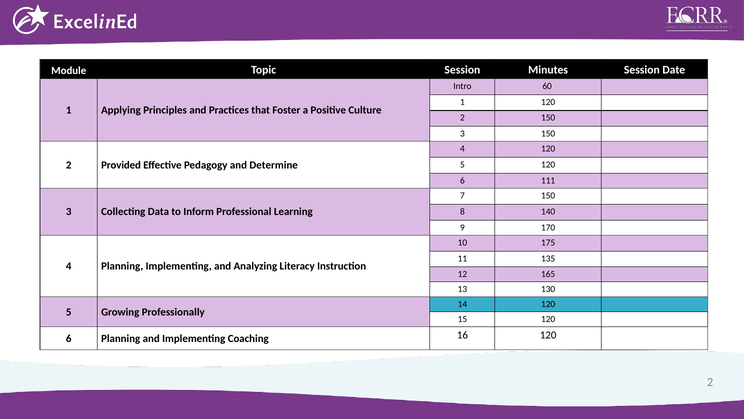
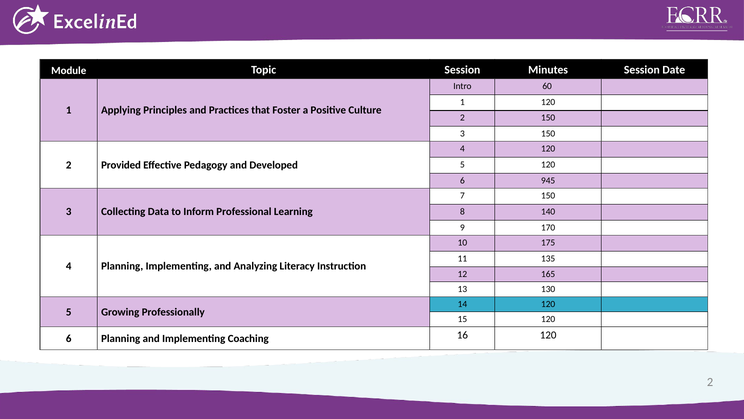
Determine: Determine -> Developed (274, 165)
111: 111 -> 945 (548, 180)
